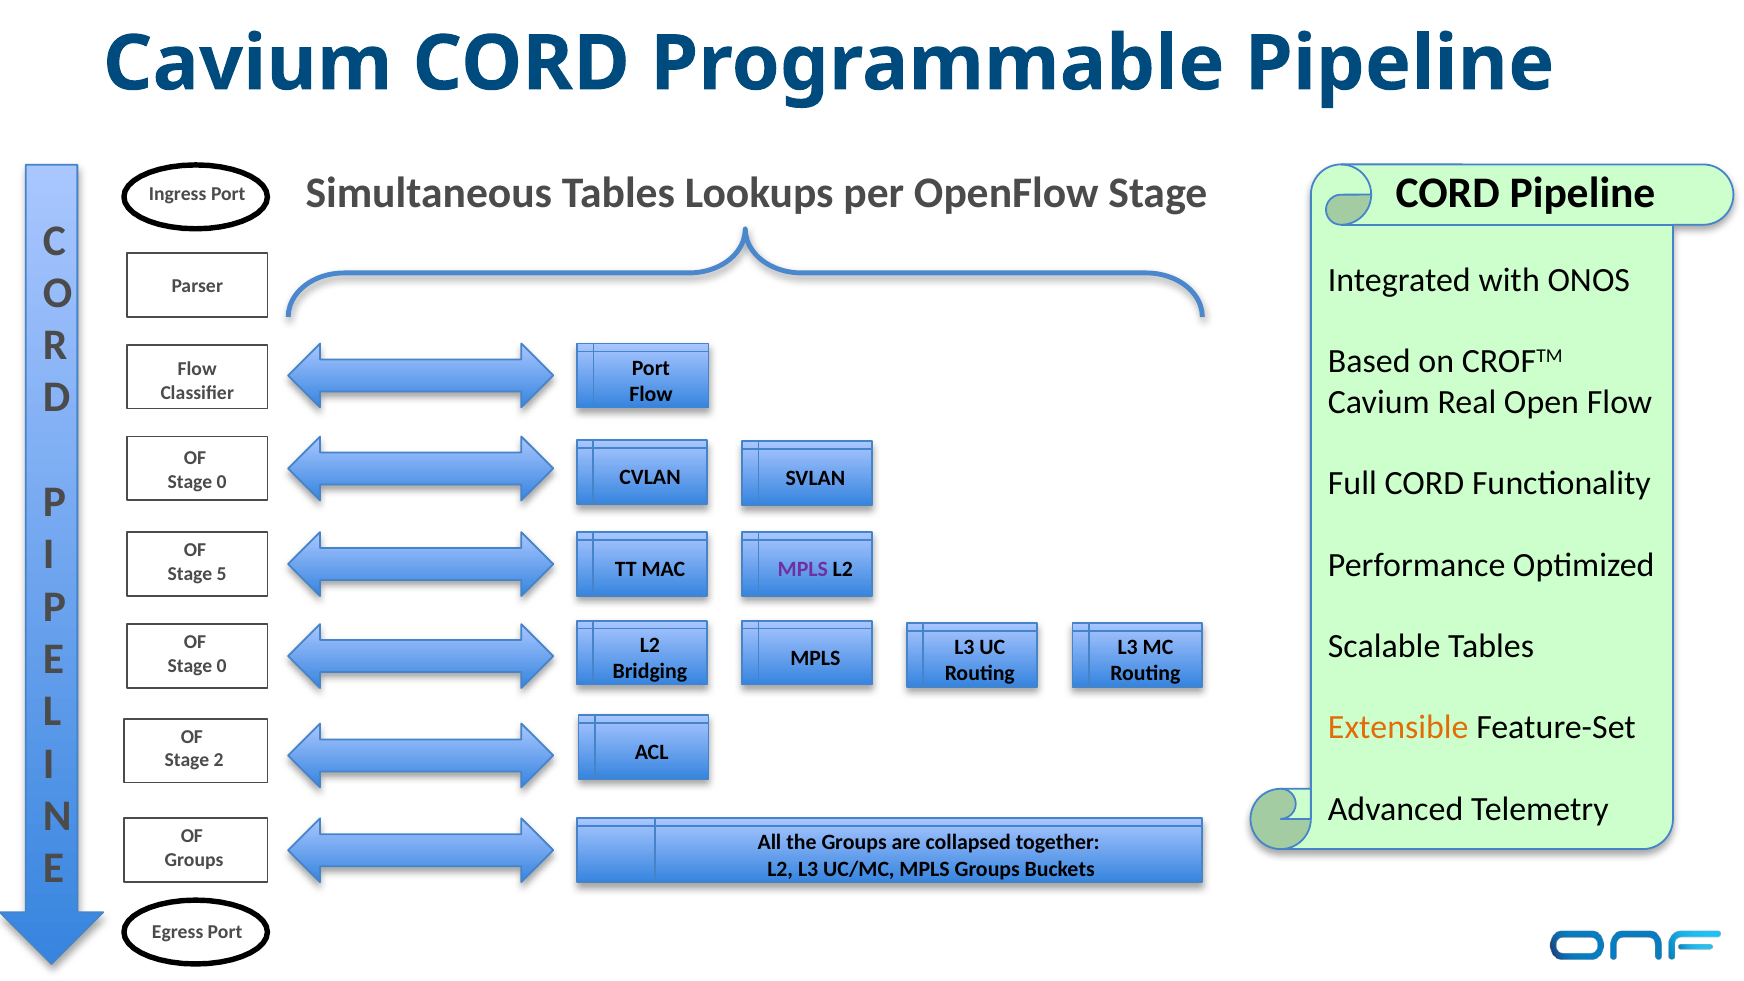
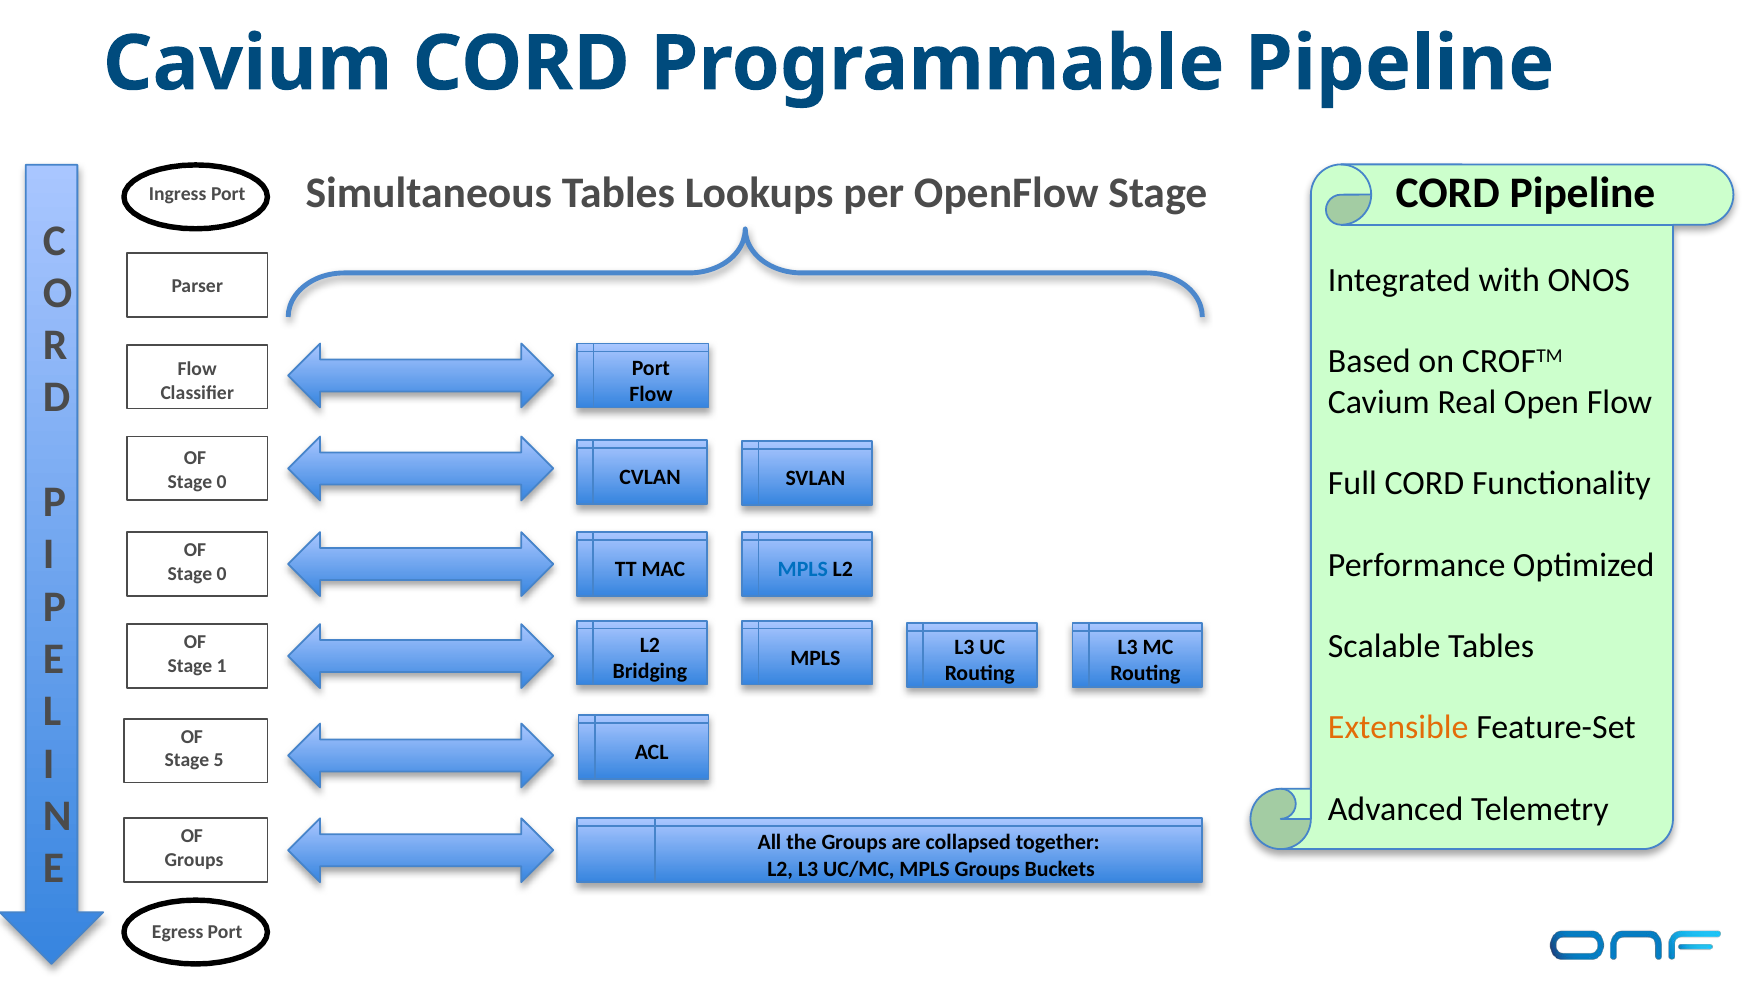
MPLS colour: purple -> blue (803, 570)
5: 5 -> 0 (222, 574)
0: 0 -> 1 (222, 666)
2: 2 -> 5 (219, 760)
